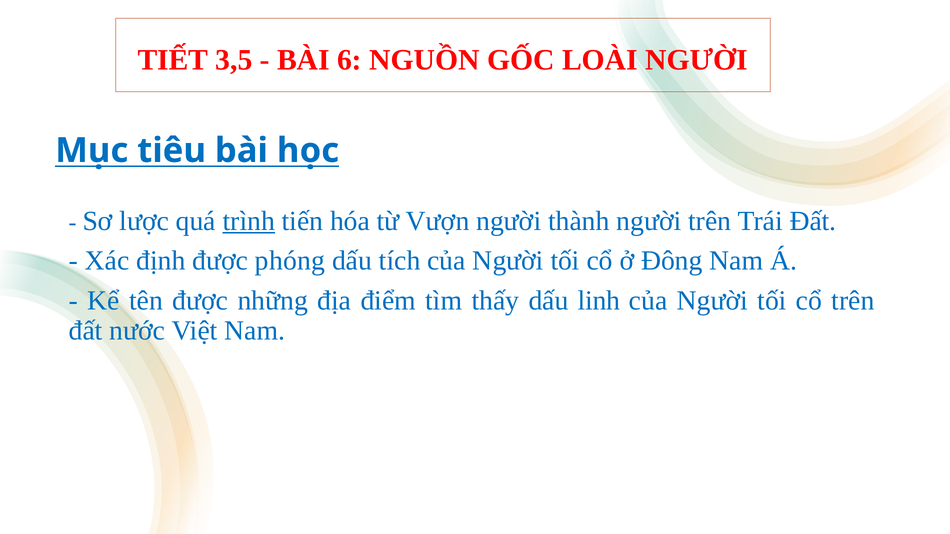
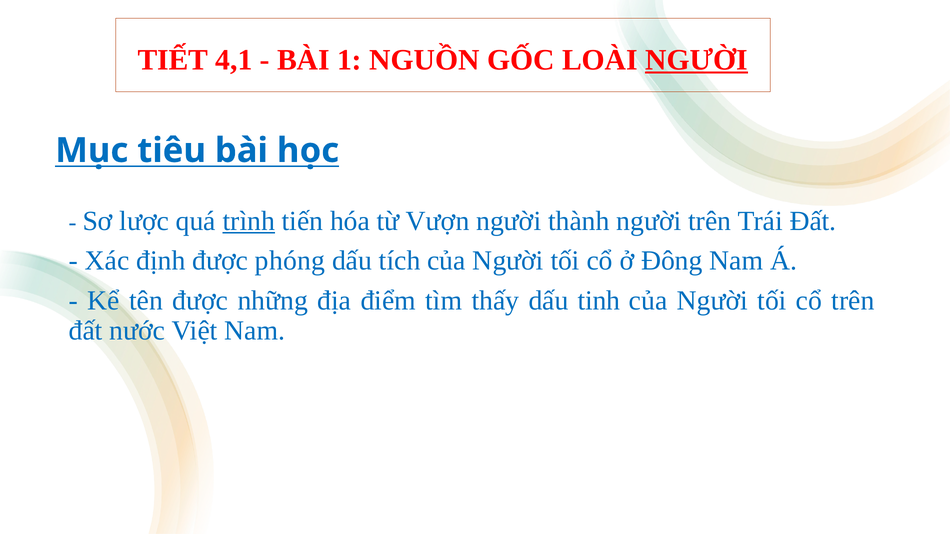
3,5: 3,5 -> 4,1 (234, 60)
6: 6 -> 1 (350, 60)
NGƯỜI underline: none -> present (697, 60)
linh: linh -> tinh (599, 301)
